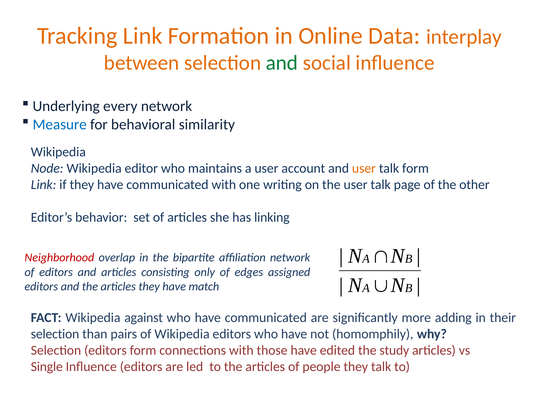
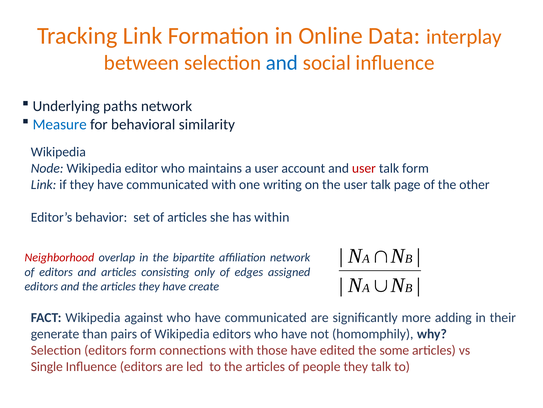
and colour: green -> blue (282, 63)
every: every -> paths (120, 106)
user colour: orange -> red (364, 168)
linking: linking -> within (272, 217)
match: match -> create (204, 286)
selection: selection -> generate (55, 333)
study: study -> some (394, 350)
